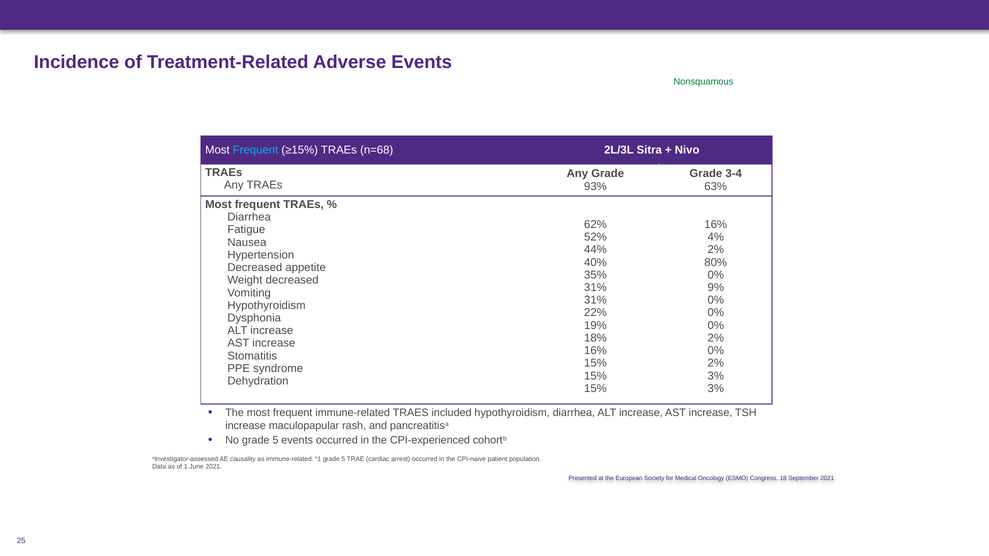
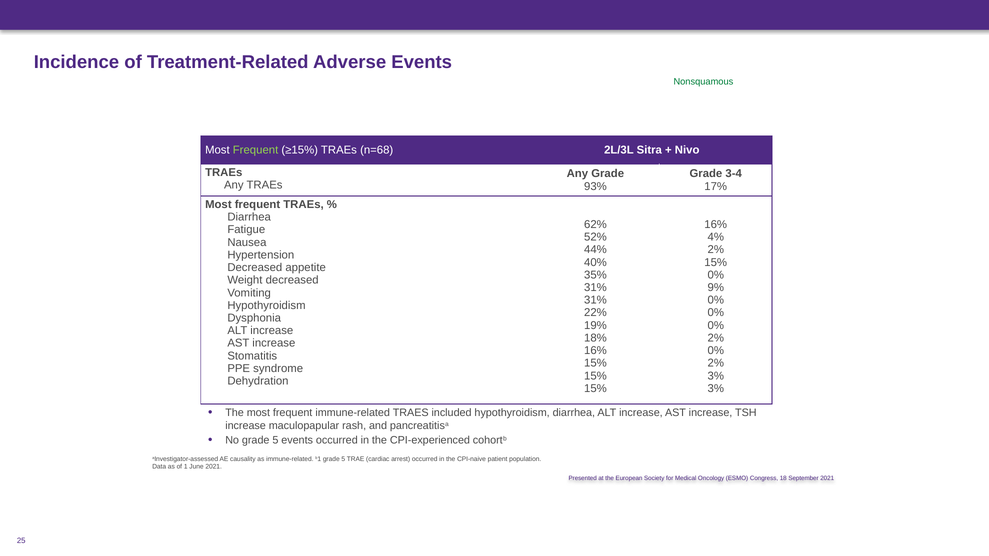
Frequent colour: light blue -> light green (256, 150)
63%: 63% -> 17% (716, 186)
80%: 80% -> 15% (716, 262)
